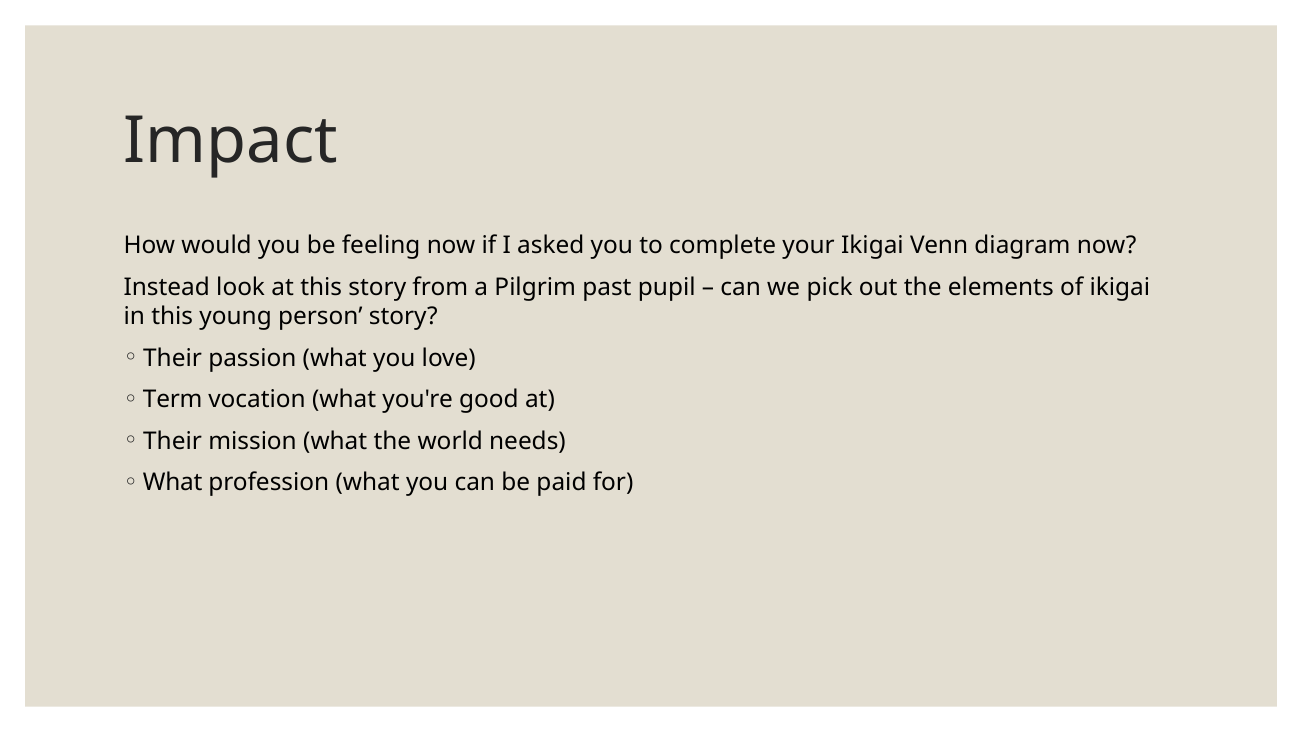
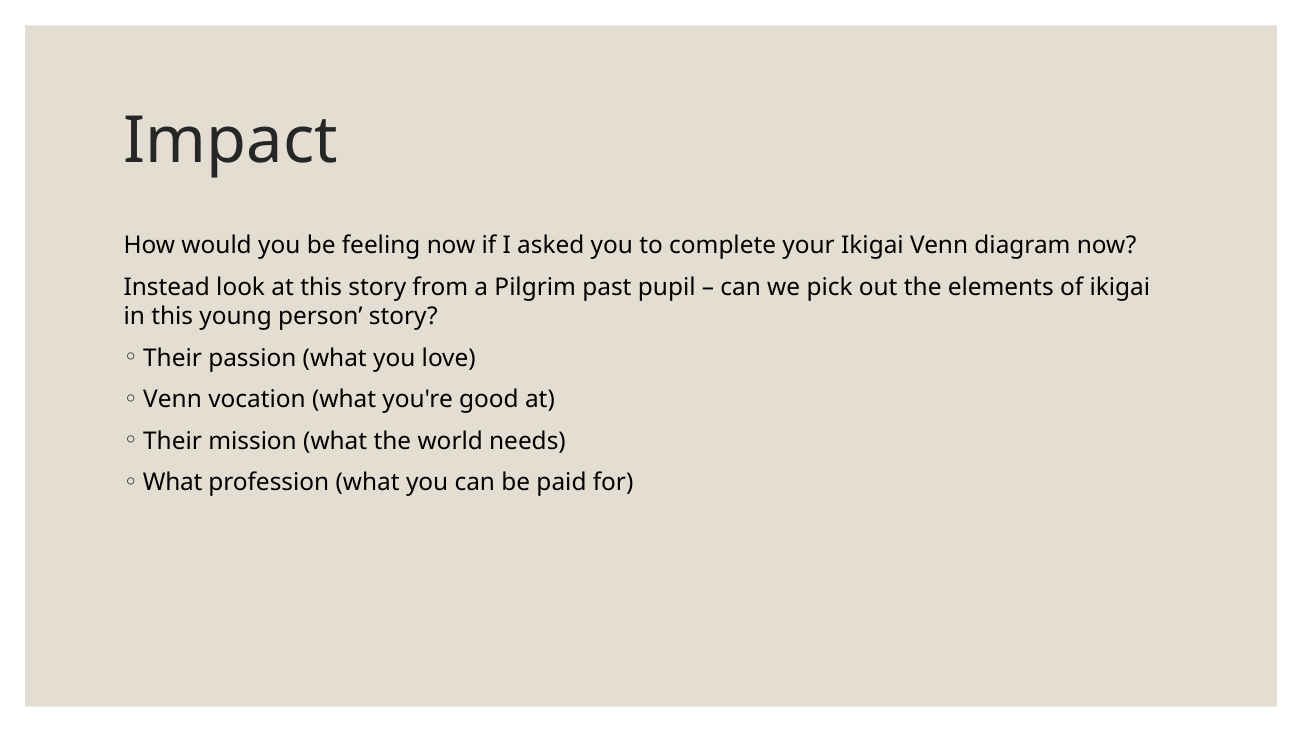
Term: Term -> Venn (173, 400)
